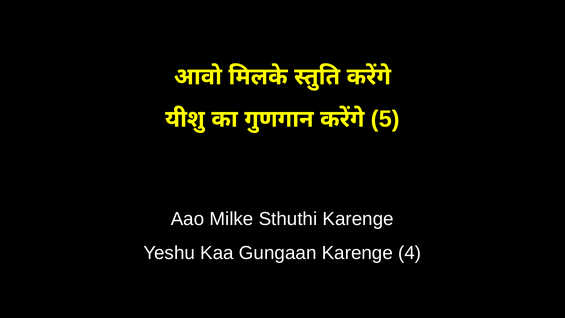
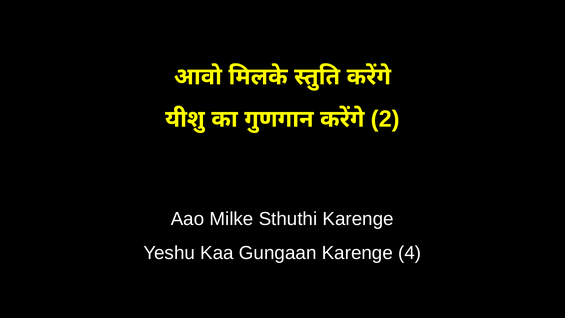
5: 5 -> 2 (385, 119)
